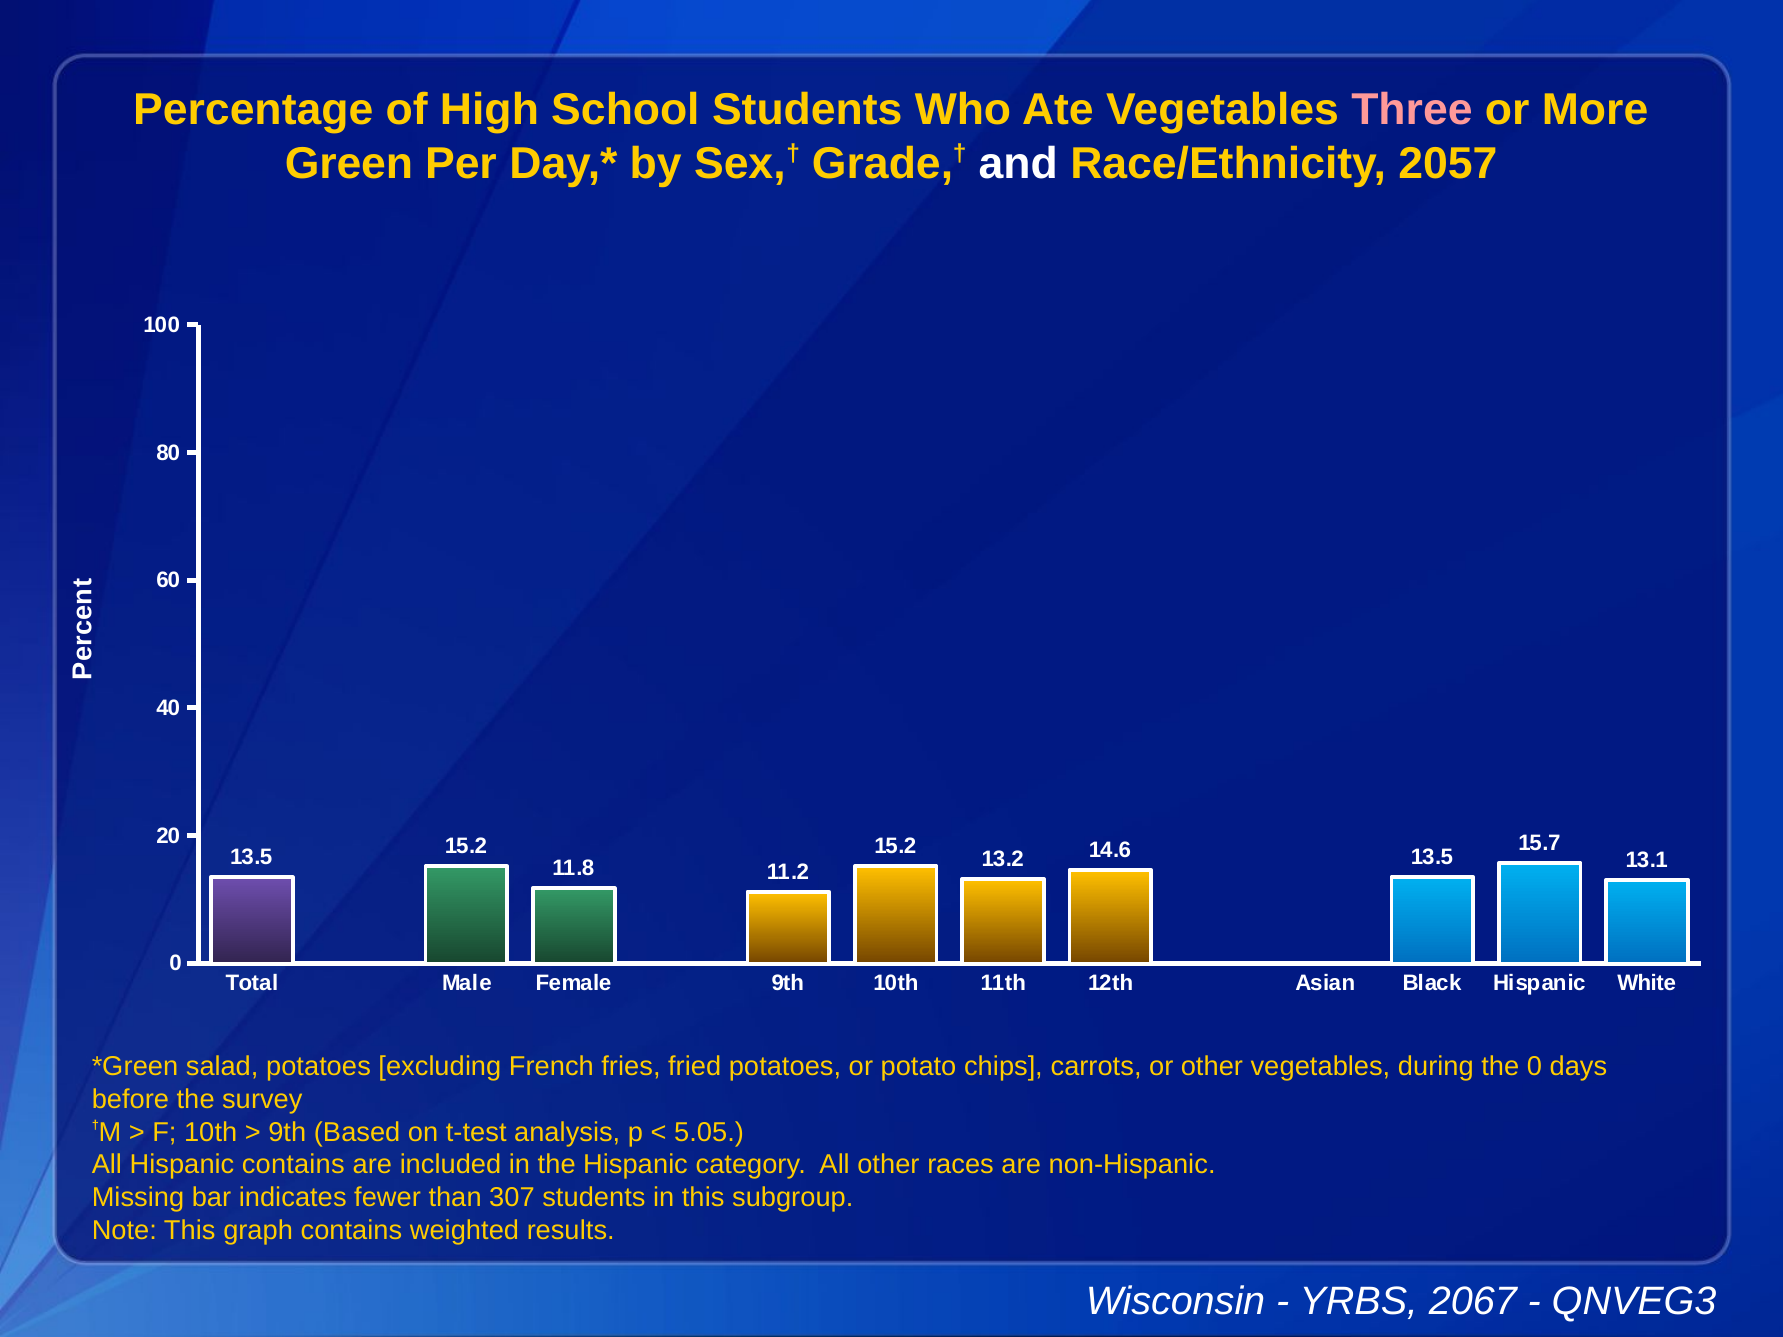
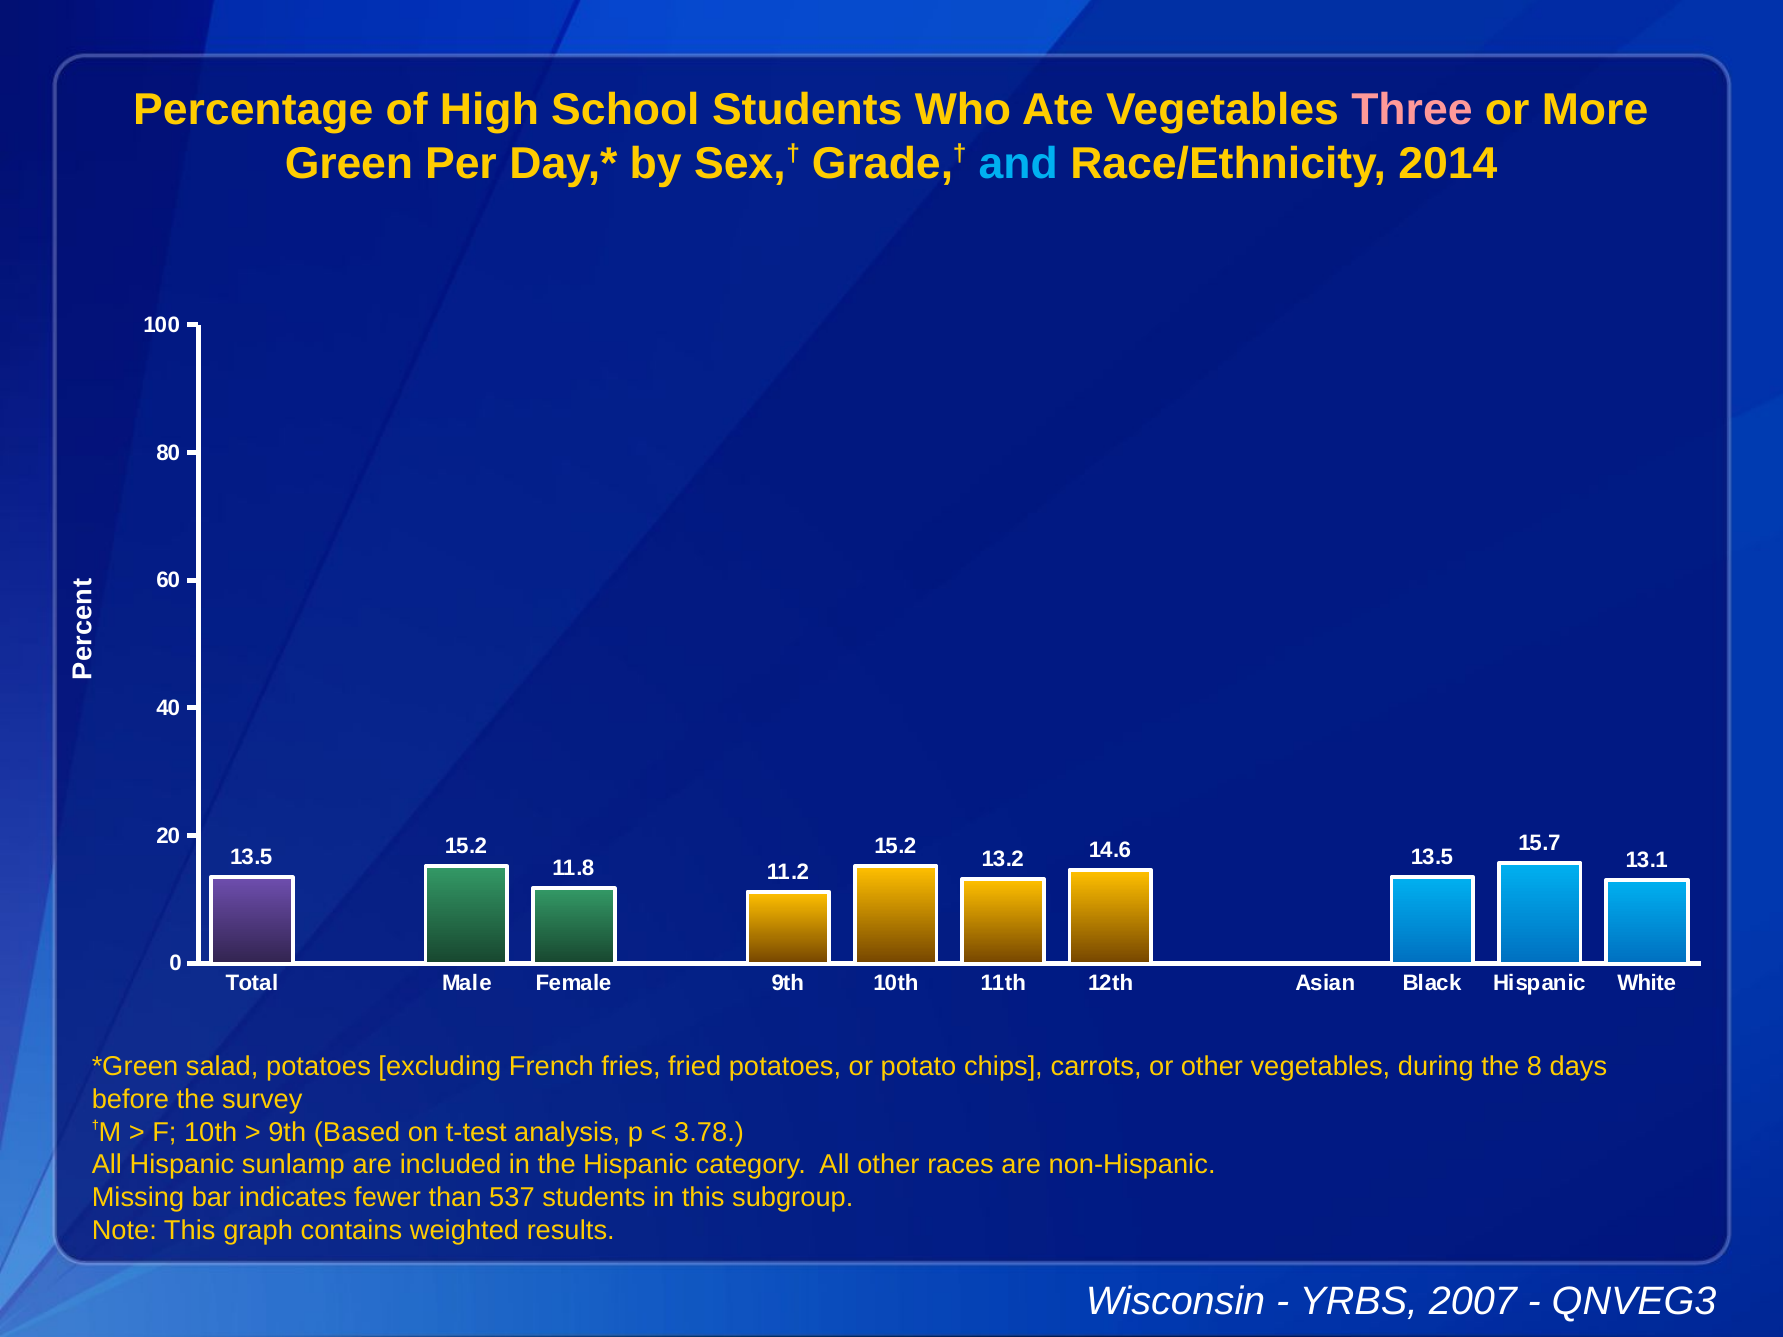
and colour: white -> light blue (1018, 163)
2057: 2057 -> 2014 (1448, 163)
the 0: 0 -> 8 (1534, 1067)
5.05: 5.05 -> 3.78 (709, 1132)
Hispanic contains: contains -> sunlamp (293, 1165)
307: 307 -> 537 (512, 1198)
2067: 2067 -> 2007 (1473, 1302)
